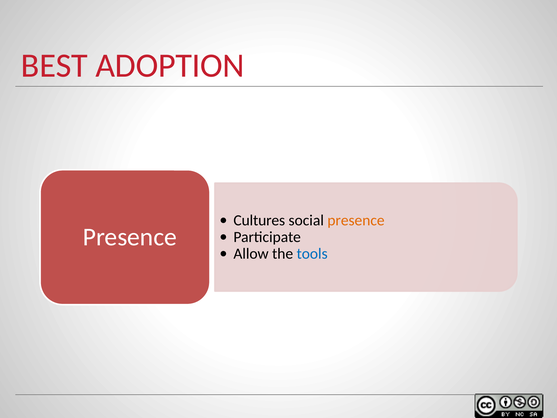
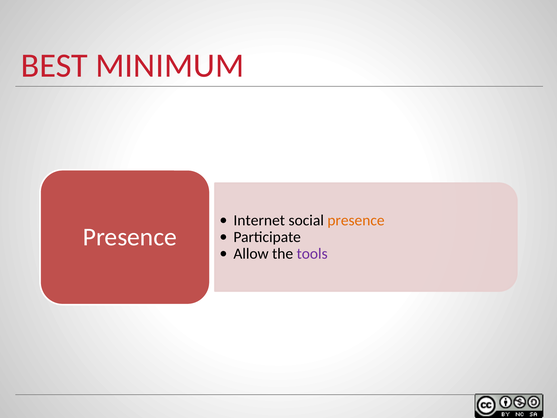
ADOPTION: ADOPTION -> MINIMUM (170, 66)
Cultures: Cultures -> Internet (259, 220)
tools colour: blue -> purple (312, 254)
